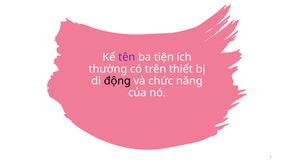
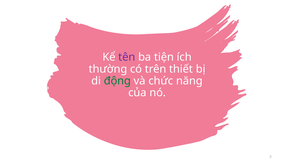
động colour: black -> green (117, 81)
